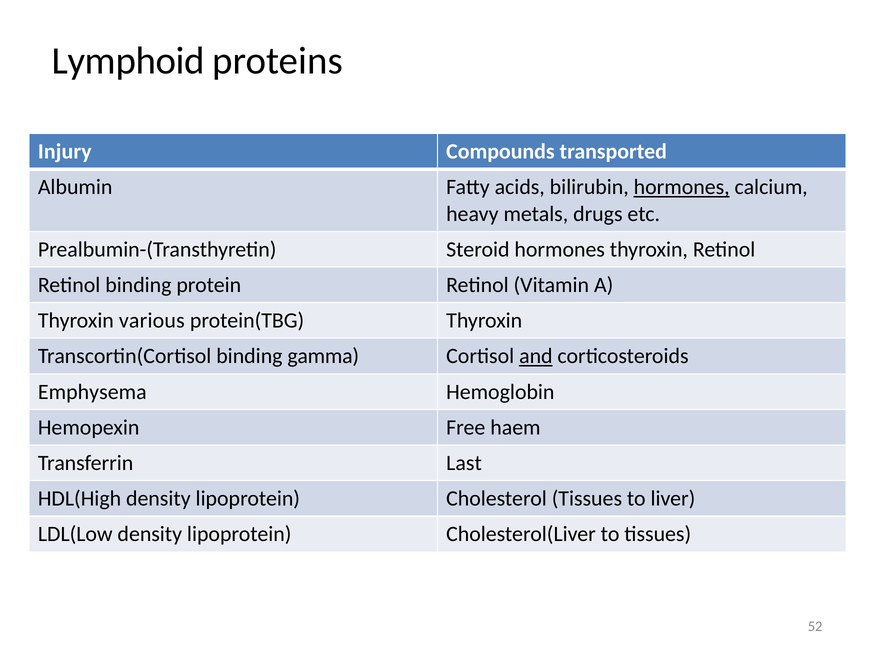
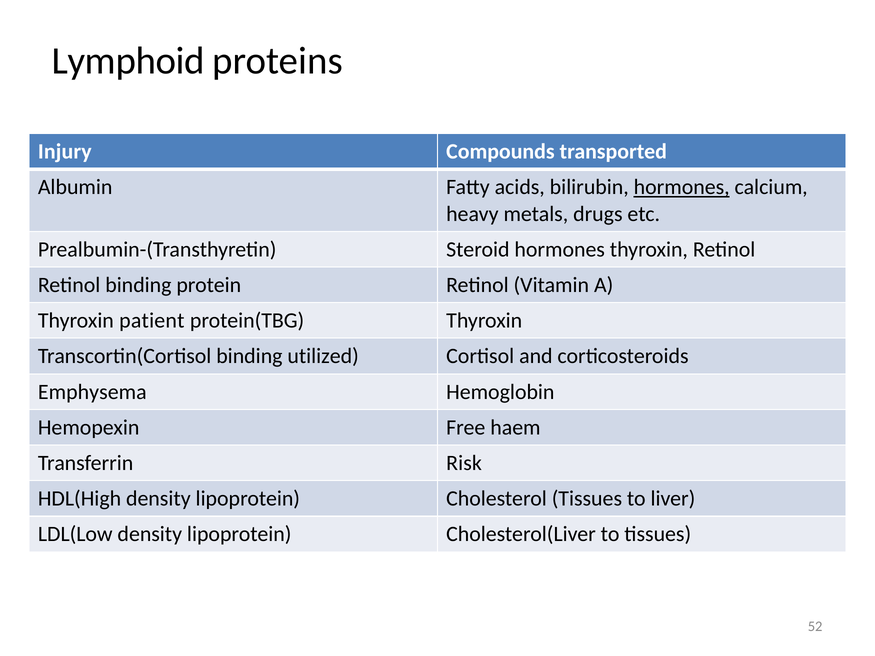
various: various -> patient (152, 321)
gamma: gamma -> utilized (323, 356)
and underline: present -> none (536, 356)
Last: Last -> Risk (464, 463)
